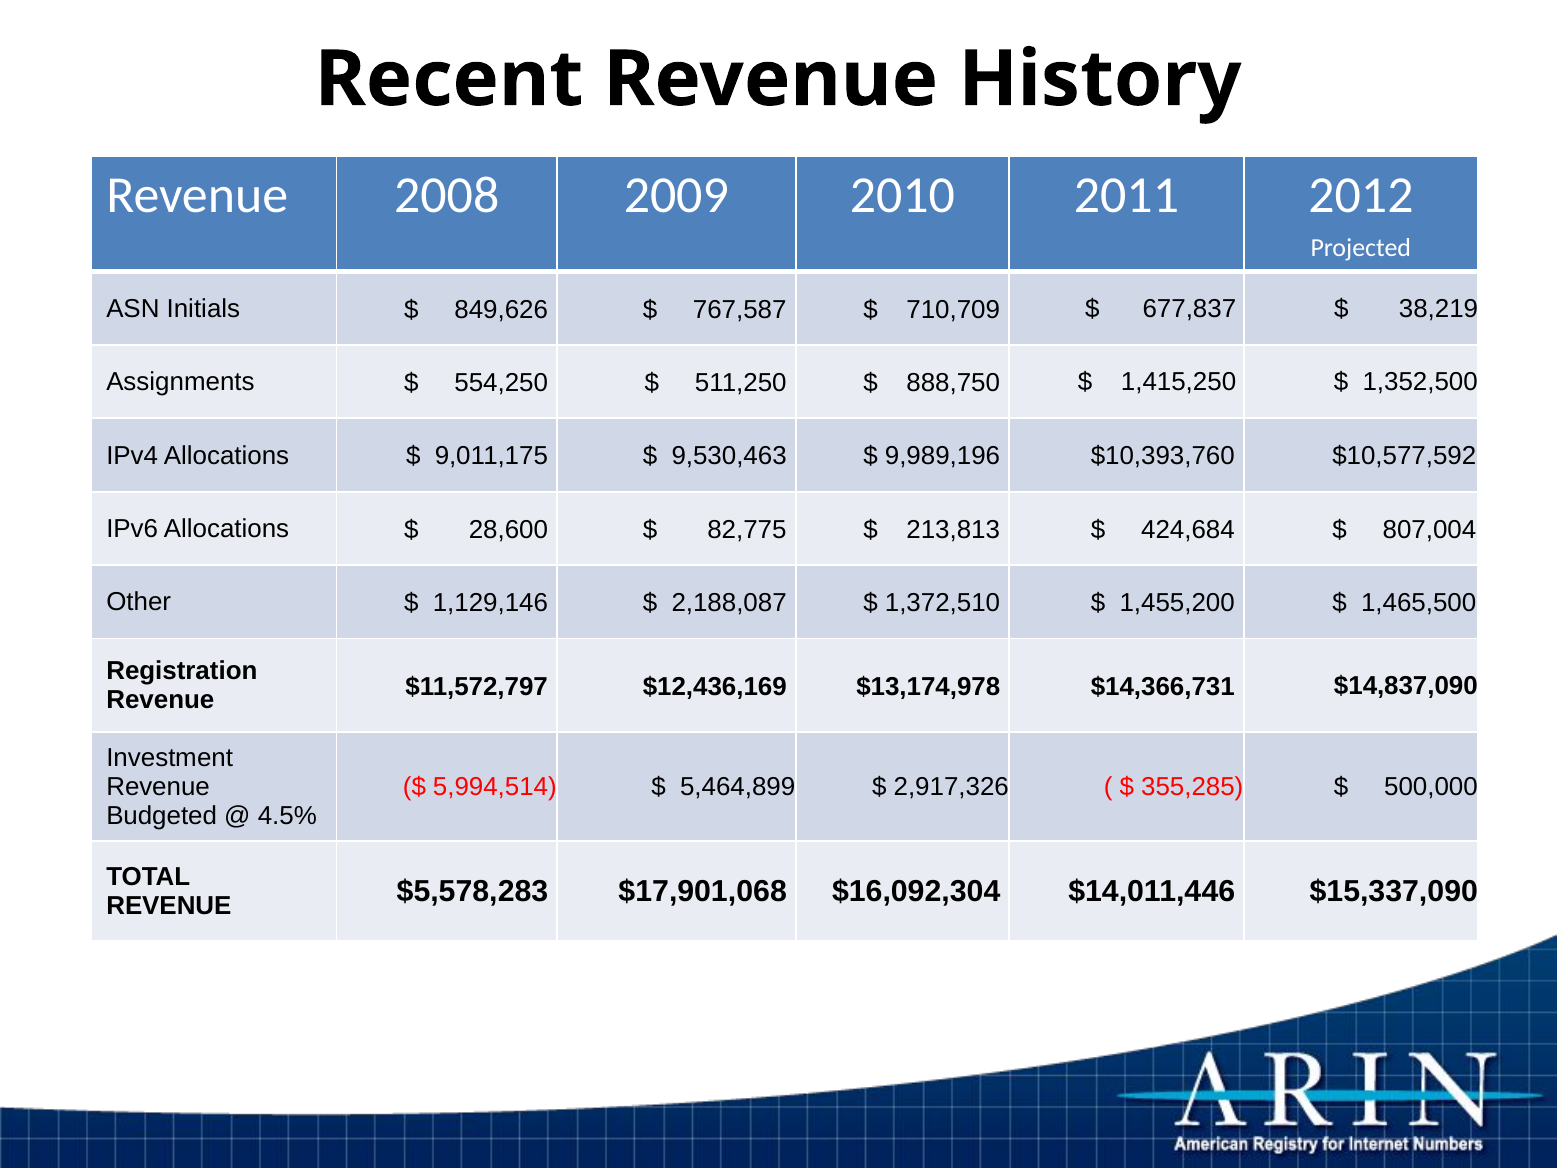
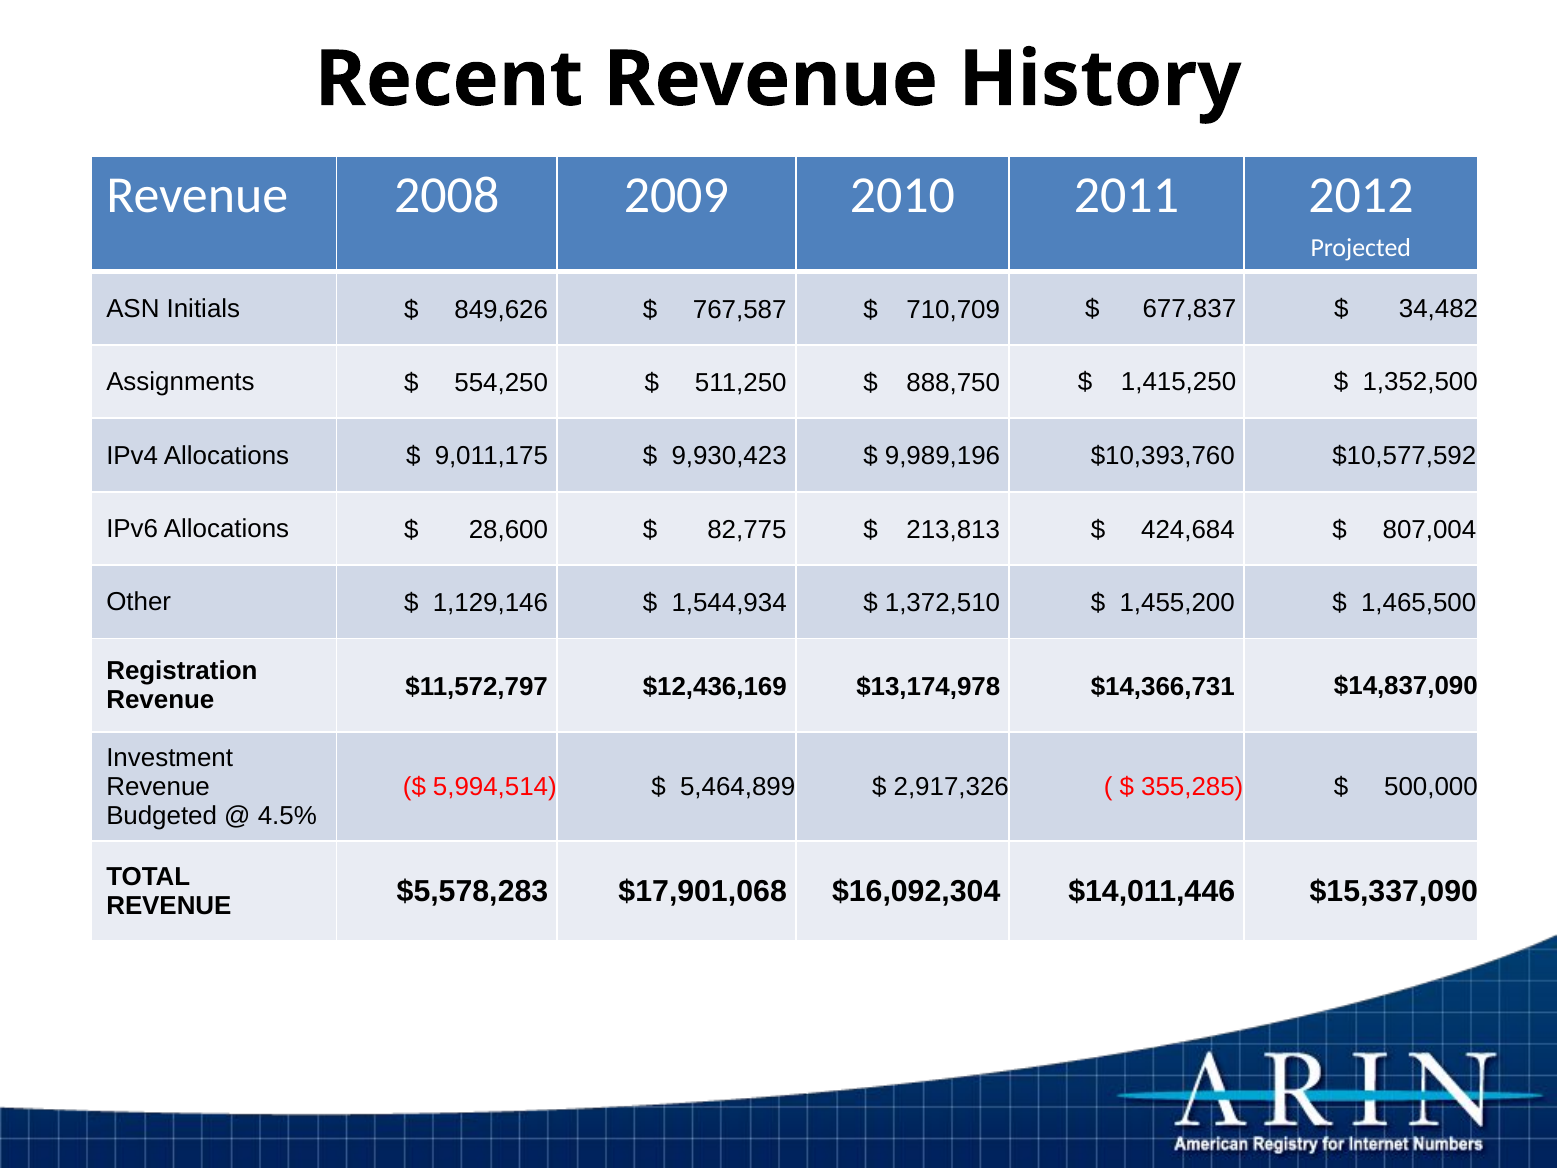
38,219: 38,219 -> 34,482 (1438, 309)
9,530,463: 9,530,463 -> 9,930,423 (729, 456)
2,188,087: 2,188,087 -> 1,544,934 (729, 603)
